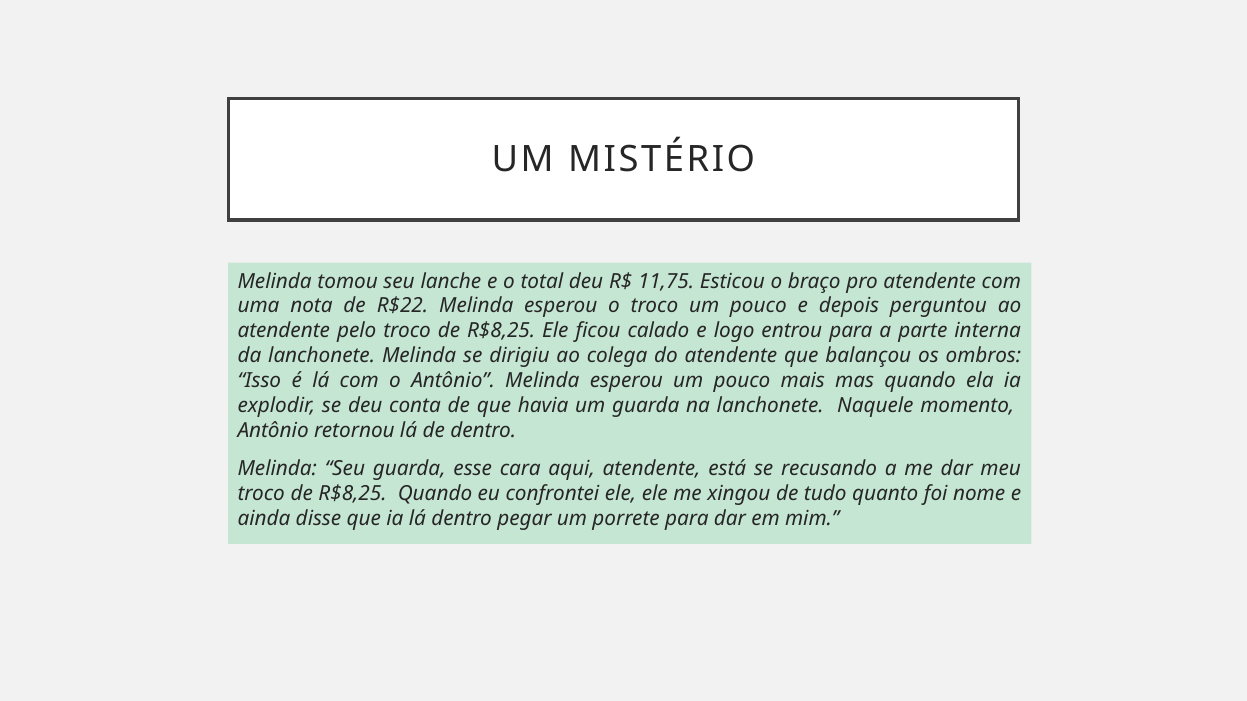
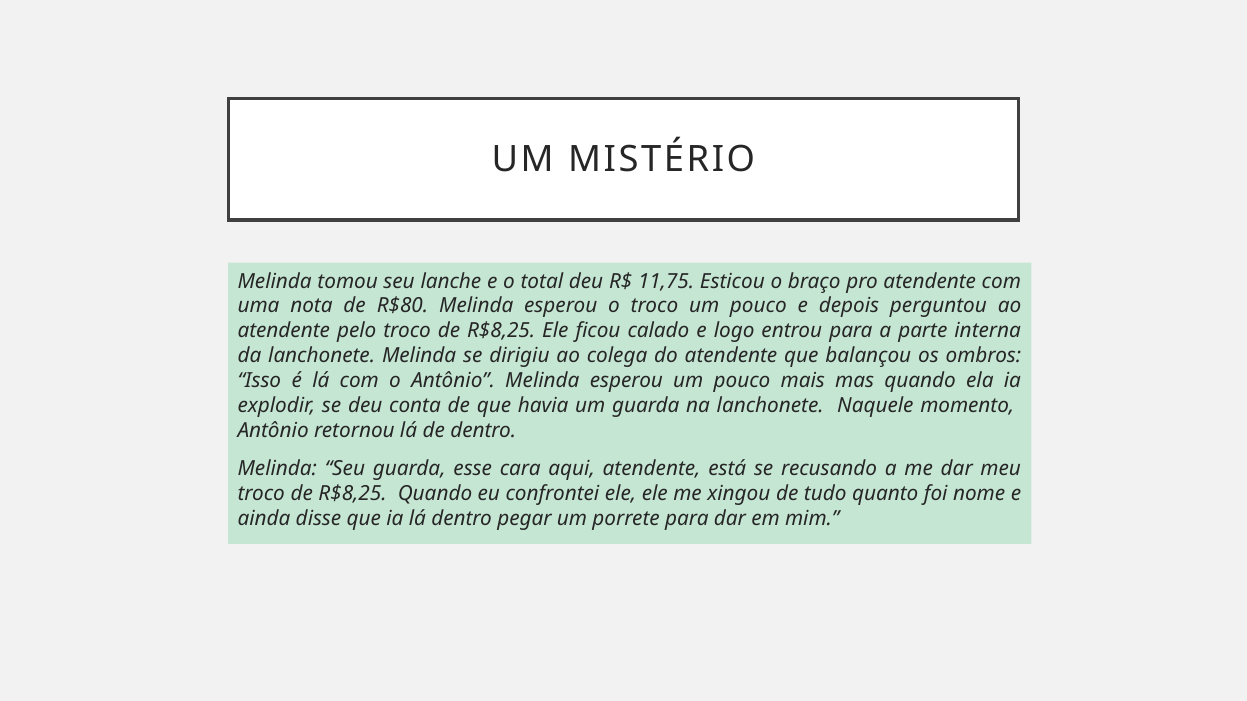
R$22: R$22 -> R$80 (402, 306)
